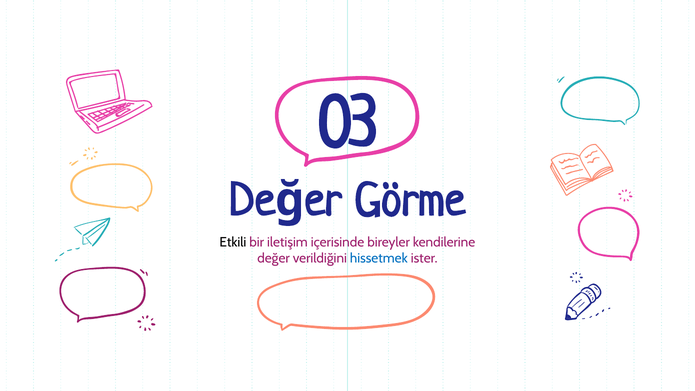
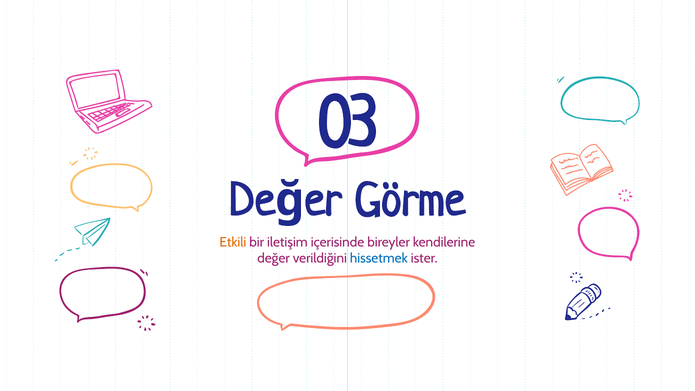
Etkili colour: black -> orange (233, 242)
